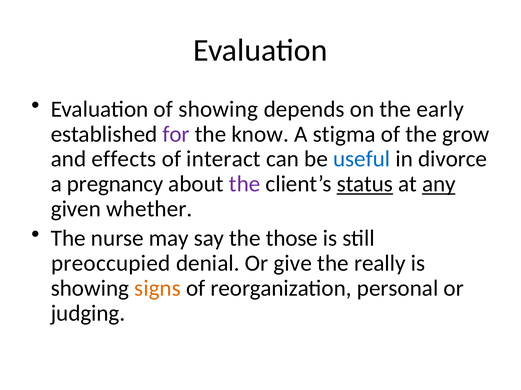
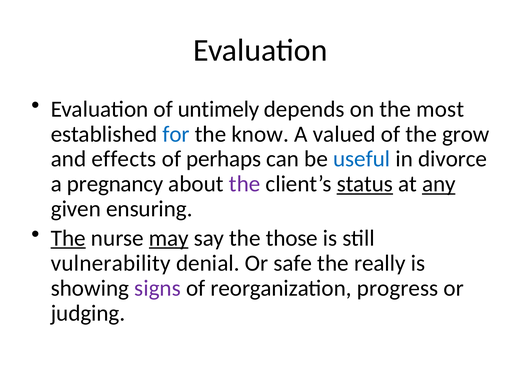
of showing: showing -> untimely (218, 109)
early: early -> most (440, 109)
for colour: purple -> blue (176, 134)
stigma: stigma -> valued (344, 134)
interact: interact -> perhaps (224, 159)
whether: whether -> ensuring (149, 209)
The underline: none -> present (68, 239)
may underline: none -> present (169, 239)
preoccupied: preoccupied -> vulnerability (111, 264)
give: give -> safe (293, 264)
signs colour: orange -> purple (158, 289)
personal: personal -> progress (398, 289)
